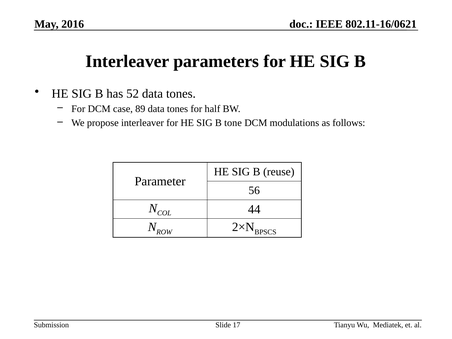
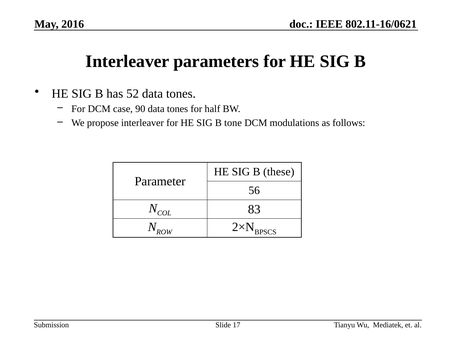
89: 89 -> 90 (140, 109)
reuse: reuse -> these (279, 172)
44: 44 -> 83 (254, 209)
